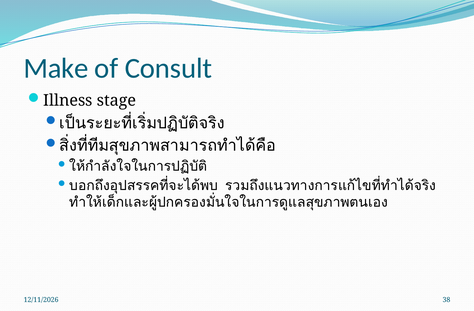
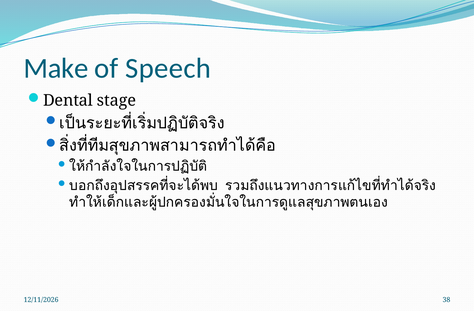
Consult: Consult -> Speech (168, 69)
Illness: Illness -> Dental (68, 101)
